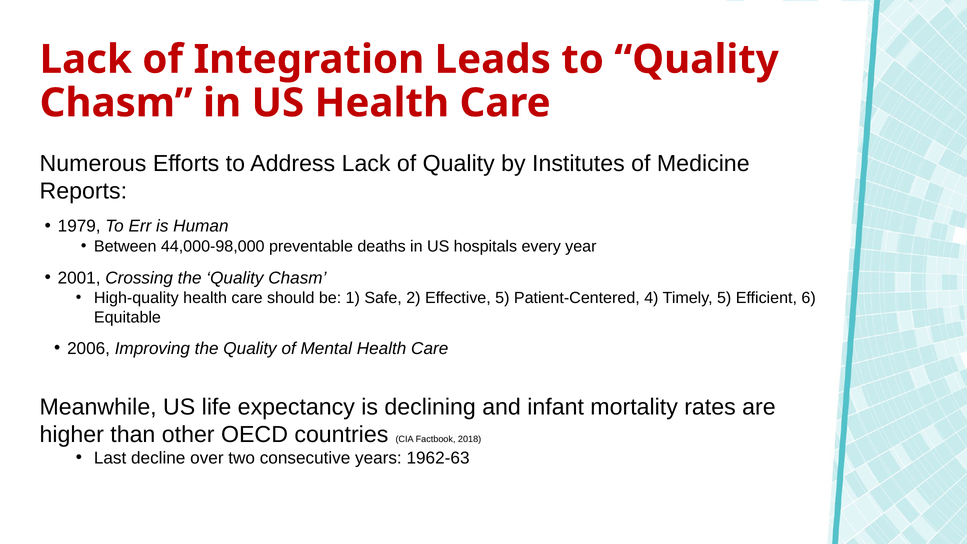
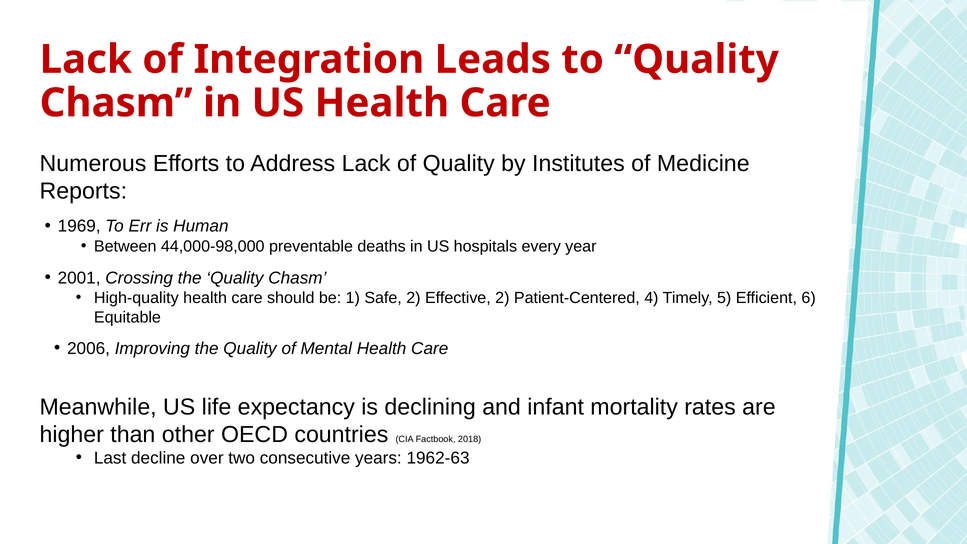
1979: 1979 -> 1969 (79, 226)
Effective 5: 5 -> 2 (502, 298)
